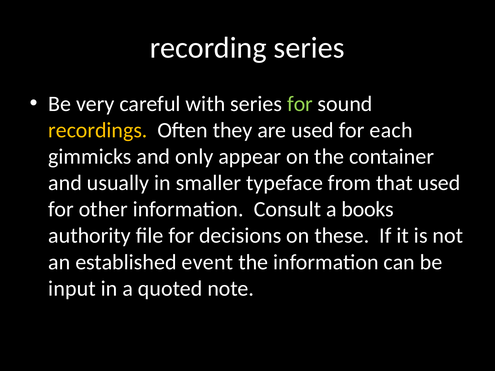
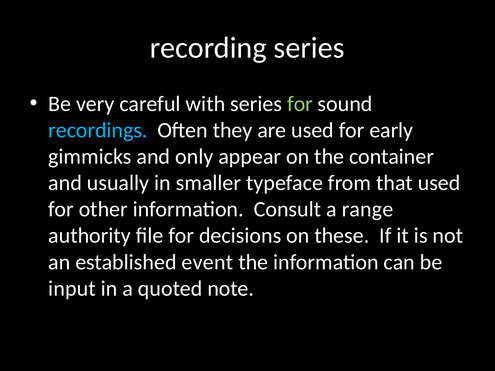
recordings colour: yellow -> light blue (98, 130)
each: each -> early (391, 130)
books: books -> range (368, 209)
